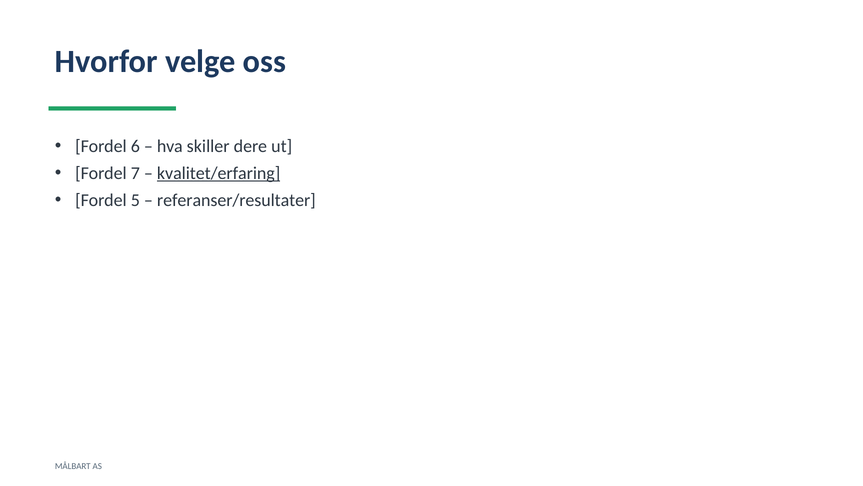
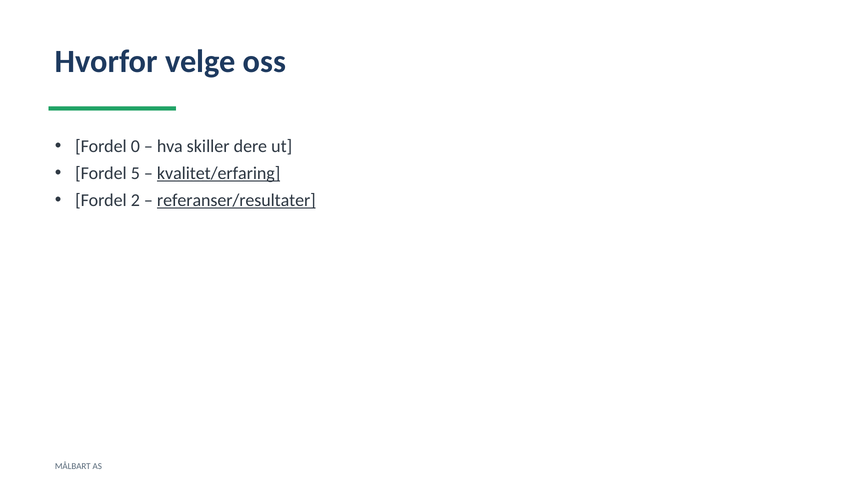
6: 6 -> 0 (135, 146)
7: 7 -> 5 (135, 173)
5: 5 -> 2 (135, 200)
referanser/resultater underline: none -> present (236, 200)
